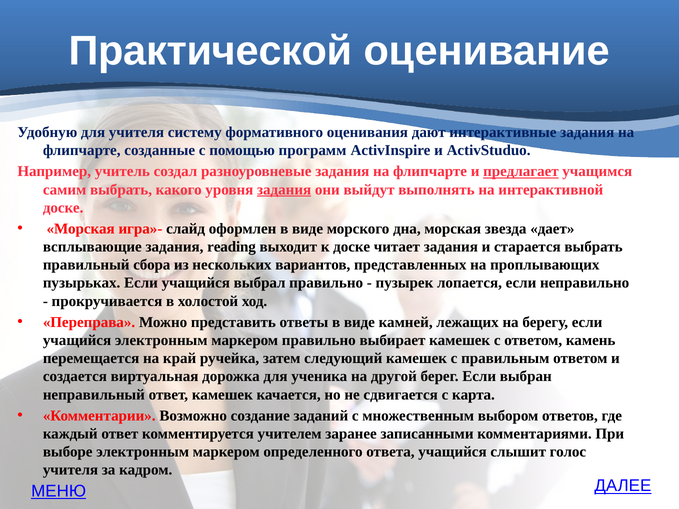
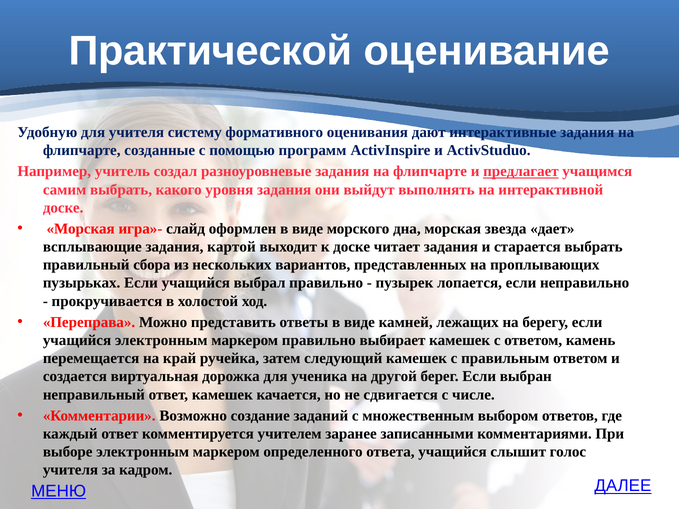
задания underline: present -> none (284, 190)
reading: reading -> картой (231, 247)
карта: карта -> числе (473, 395)
